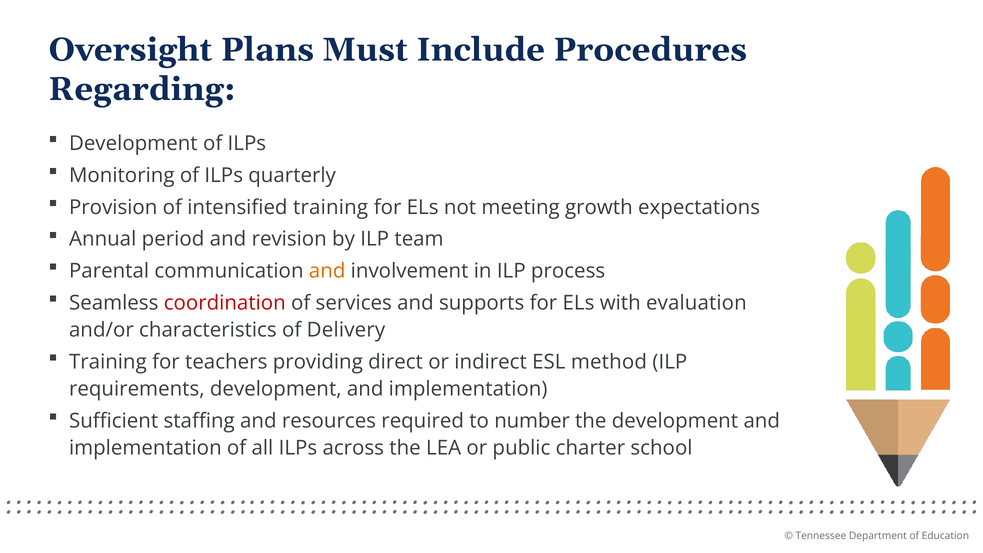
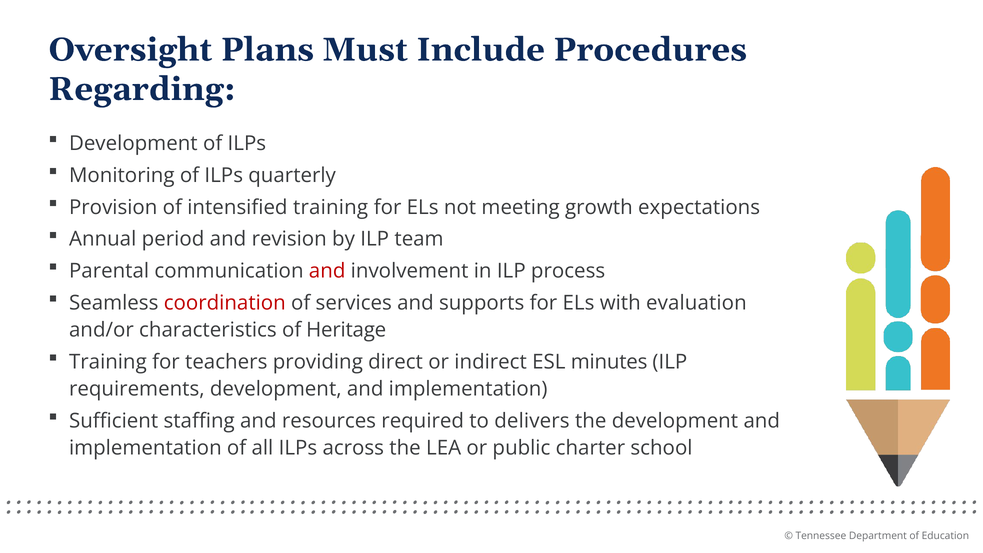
and colour: orange -> red (327, 271)
Delivery: Delivery -> Heritage (346, 330)
method: method -> minutes (609, 362)
number: number -> delivers (532, 421)
